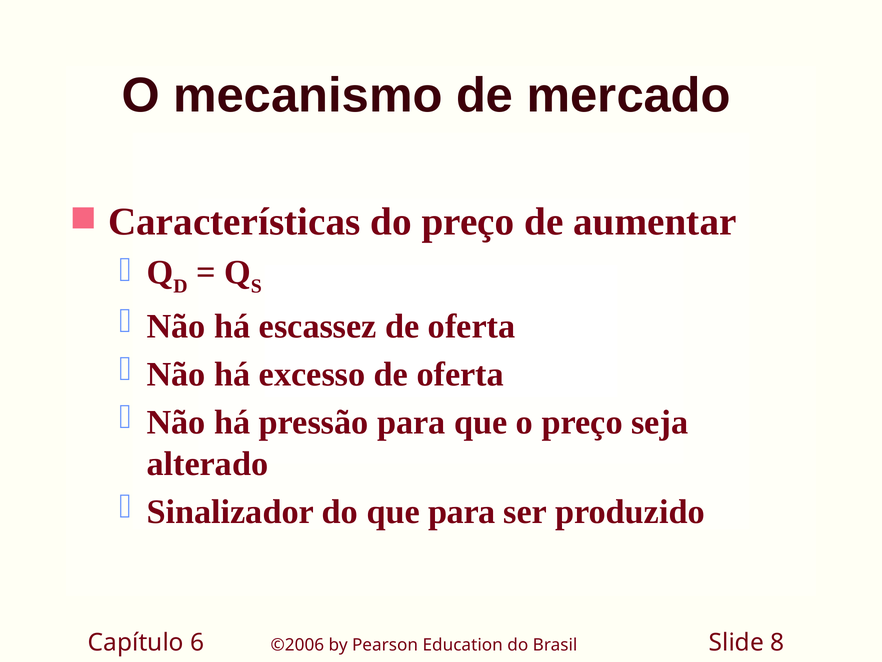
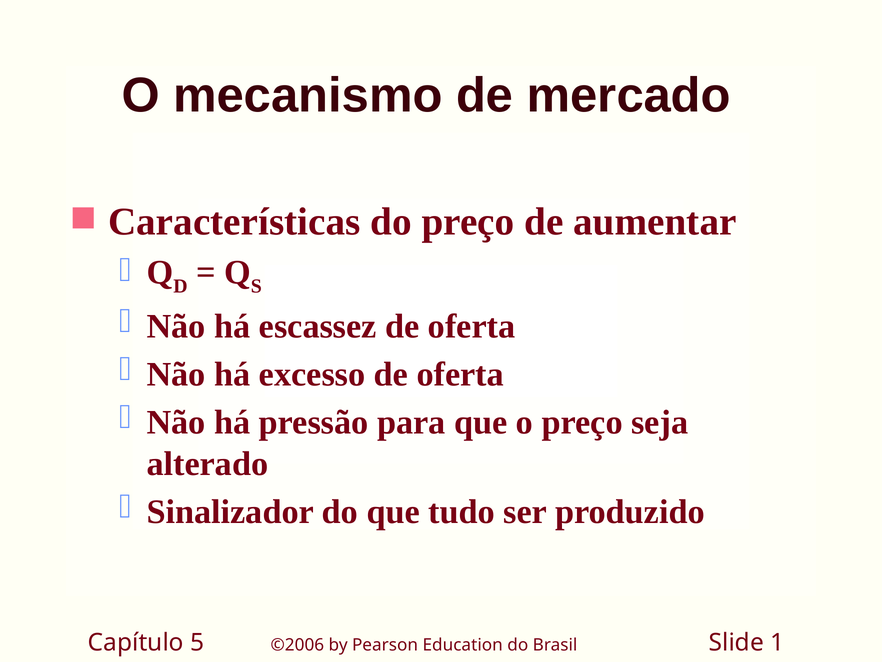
que para: para -> tudo (462, 512)
6: 6 -> 5 (197, 642)
8: 8 -> 1 (777, 642)
